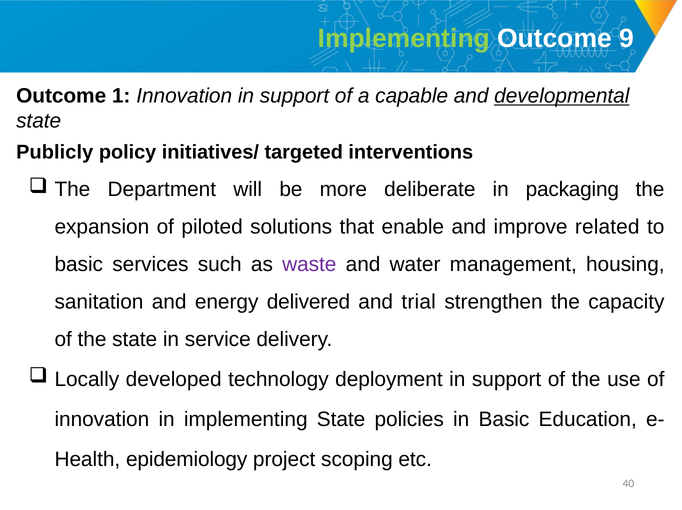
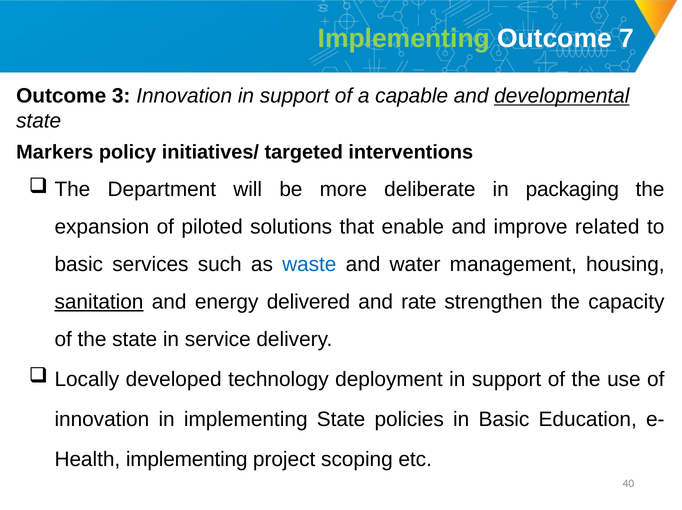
9: 9 -> 7 (627, 39)
1: 1 -> 3 (121, 96)
Publicly: Publicly -> Markers (55, 152)
waste colour: purple -> blue (309, 265)
sanitation underline: none -> present (99, 302)
trial: trial -> rate (419, 302)
epidemiology: epidemiology -> implementing (187, 459)
